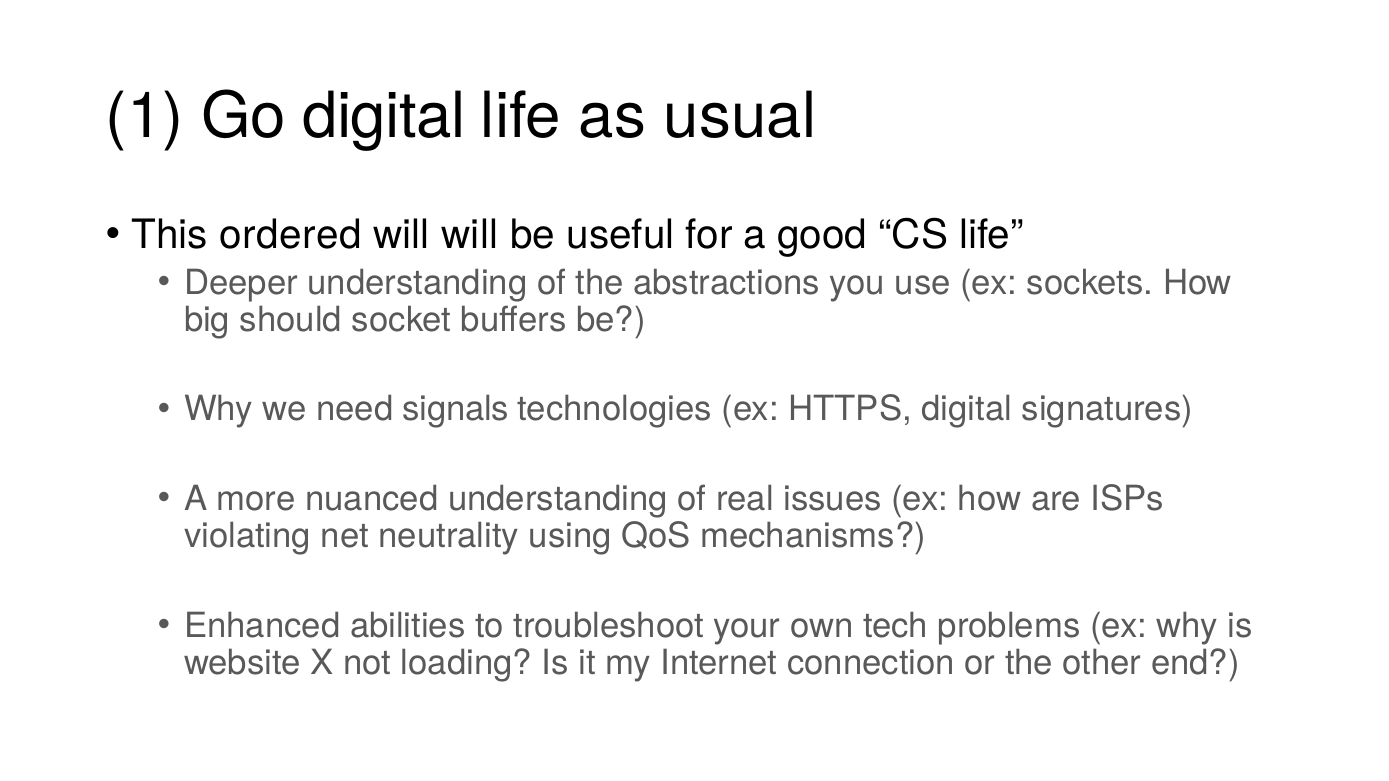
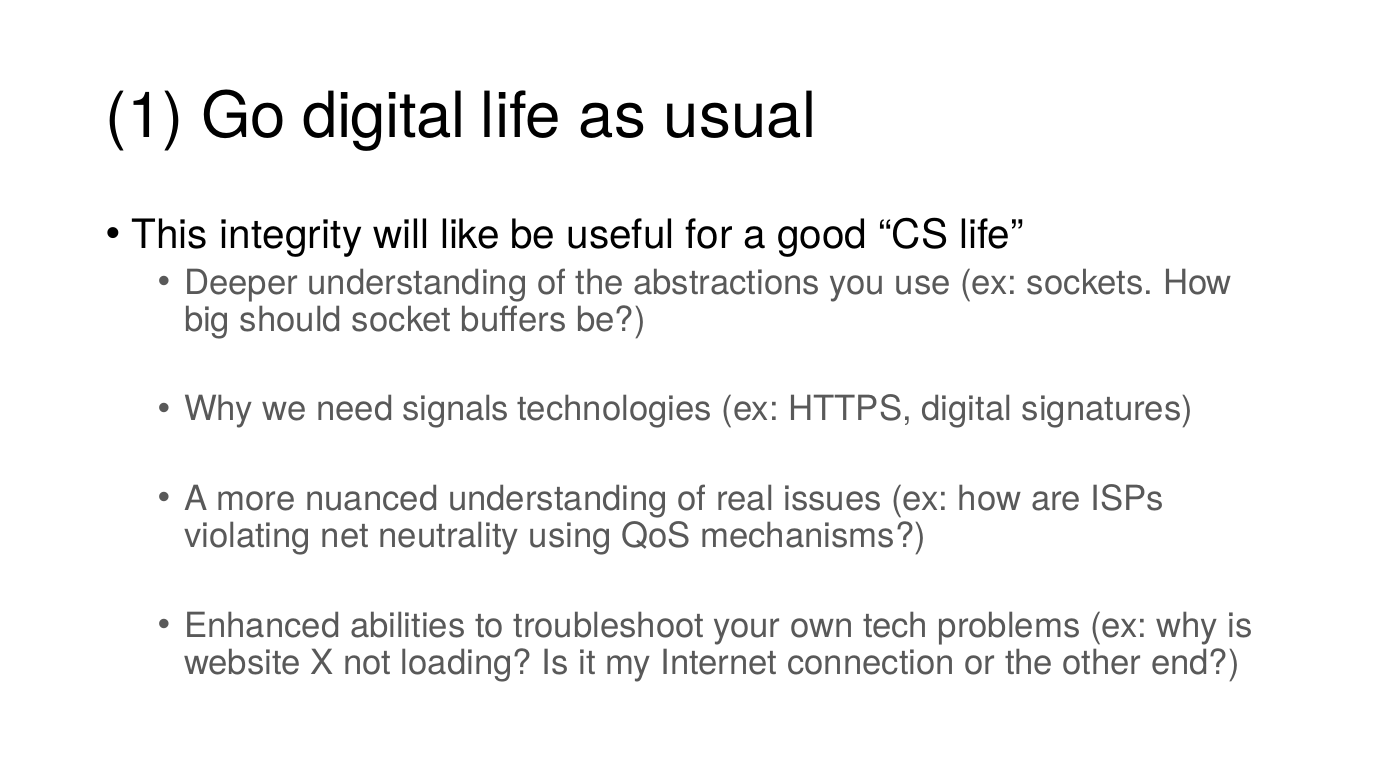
ordered: ordered -> integrity (291, 235)
will will: will -> like (470, 235)
